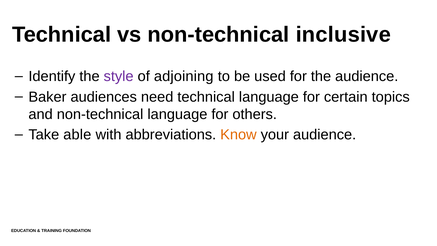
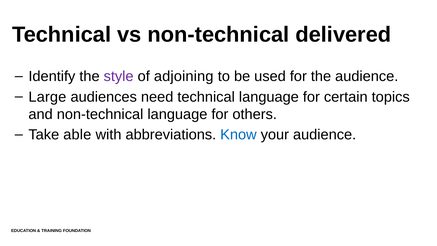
inclusive: inclusive -> delivered (343, 35)
Baker: Baker -> Large (47, 97)
Know colour: orange -> blue (238, 135)
